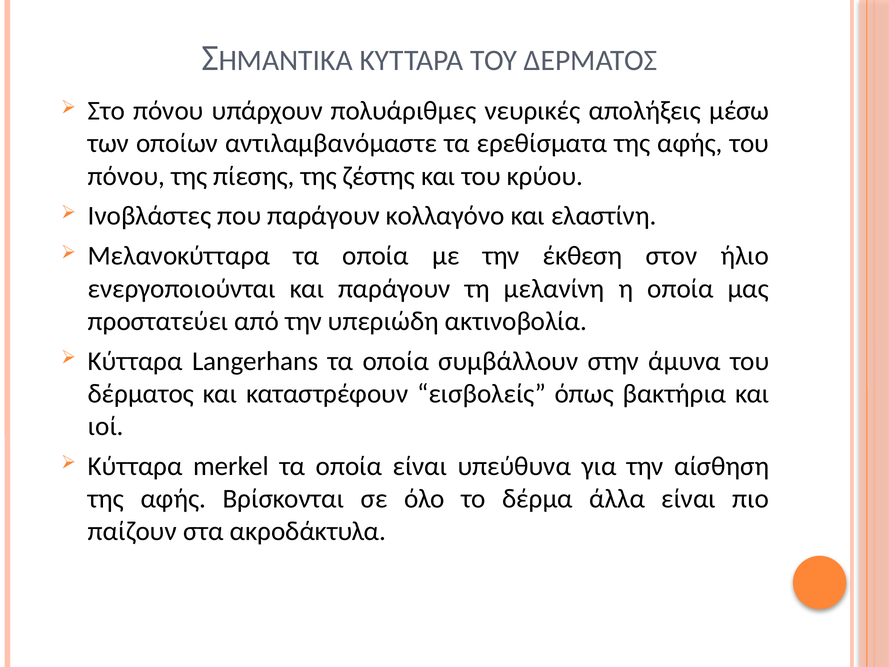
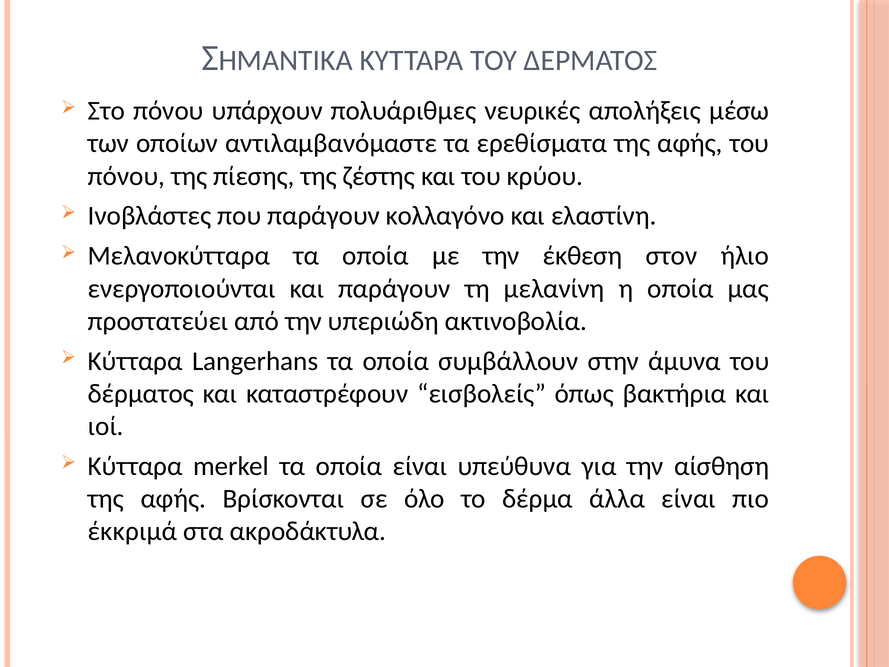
παίζουν: παίζουν -> έκκριμά (132, 531)
